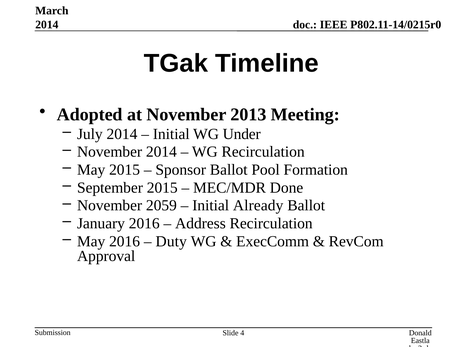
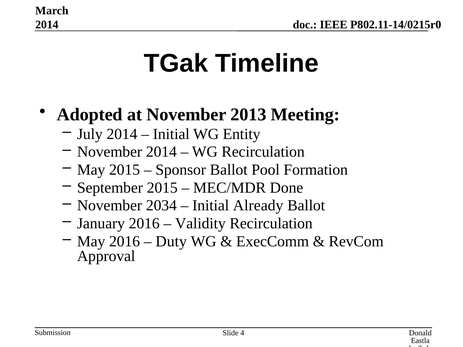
Under: Under -> Entity (242, 134)
2059: 2059 -> 2034 (161, 206)
Address: Address -> Validity (200, 224)
